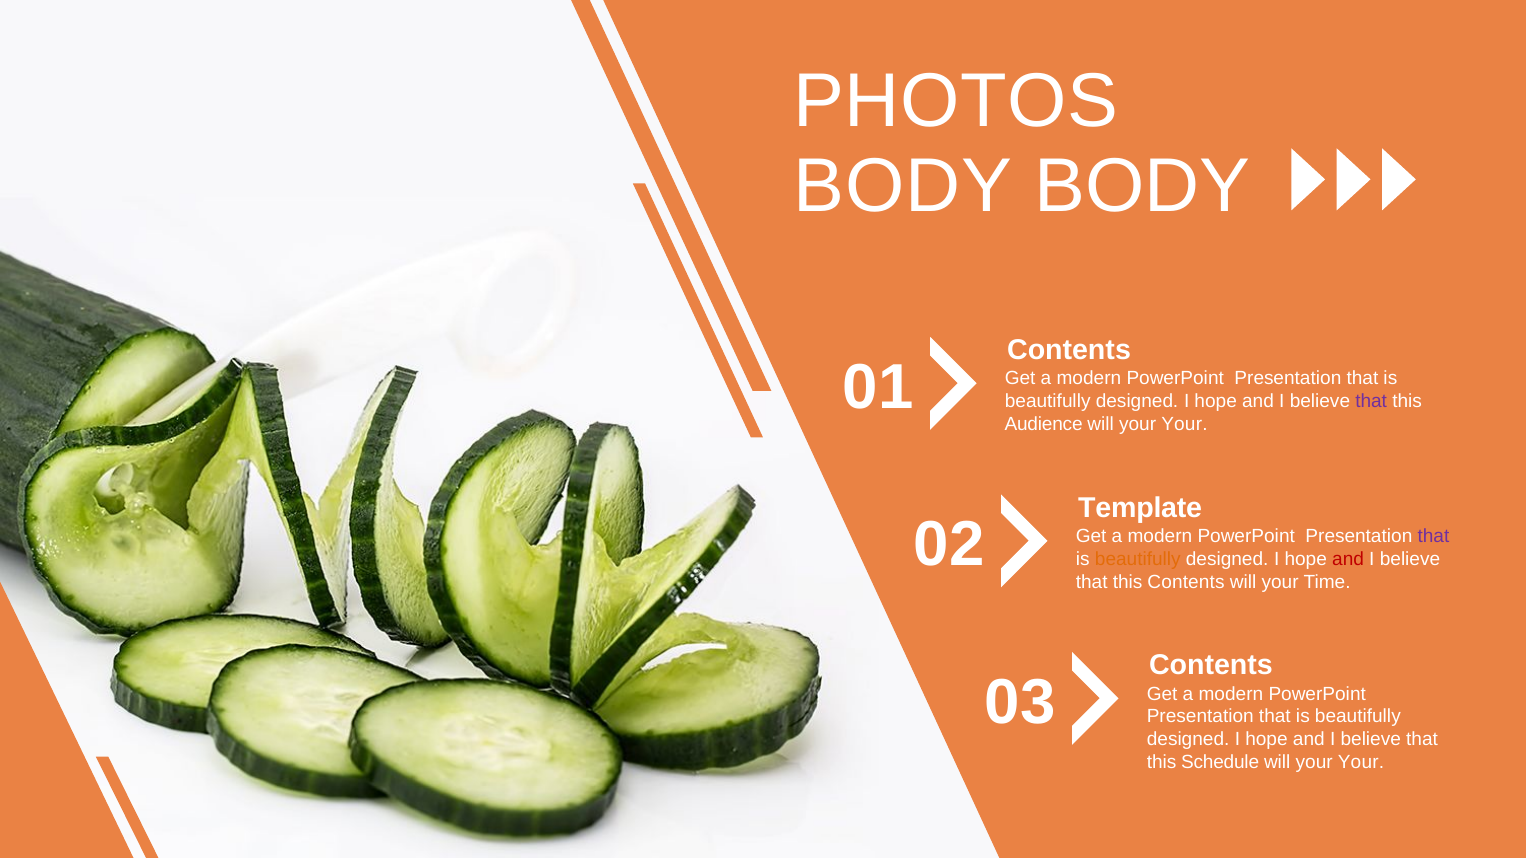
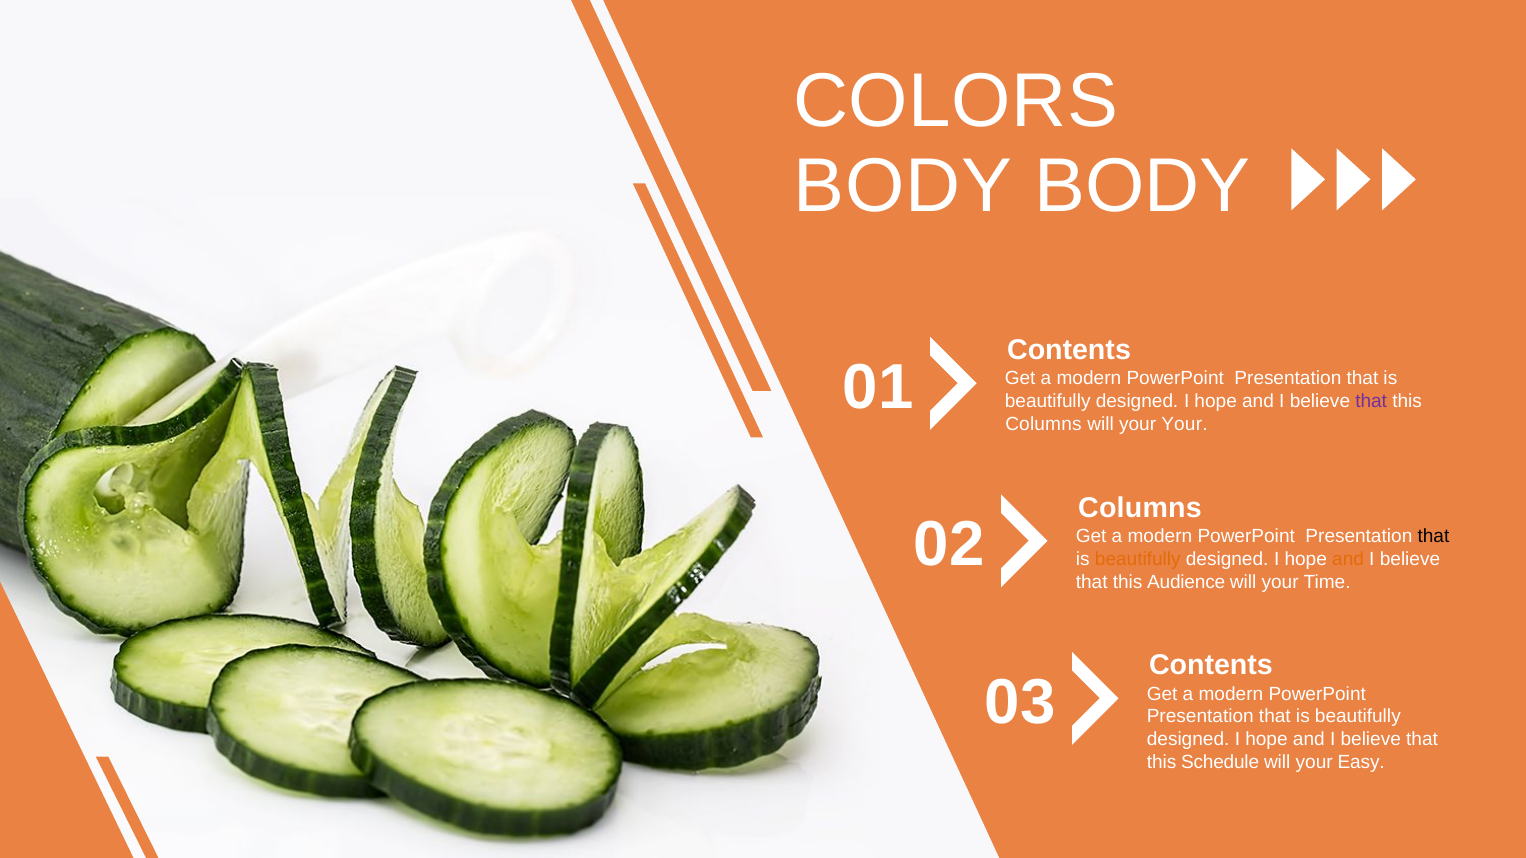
PHOTOS: PHOTOS -> COLORS (956, 101)
Audience: Audience -> Columns (1043, 425)
Template: Template -> Columns (1140, 508)
that colour: purple -> black (1433, 536)
and colour: red -> orange (1348, 559)
this Contents: Contents -> Audience (1186, 582)
Your: Your -> Easy (1361, 763)
